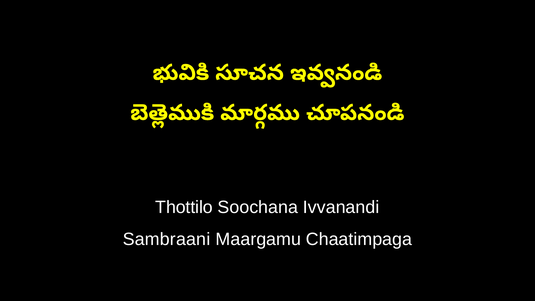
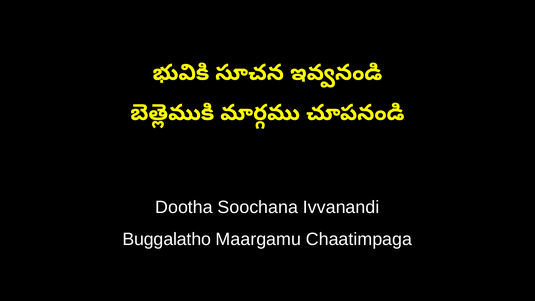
Thottilo: Thottilo -> Dootha (184, 207)
Sambraani: Sambraani -> Buggalatho (167, 239)
